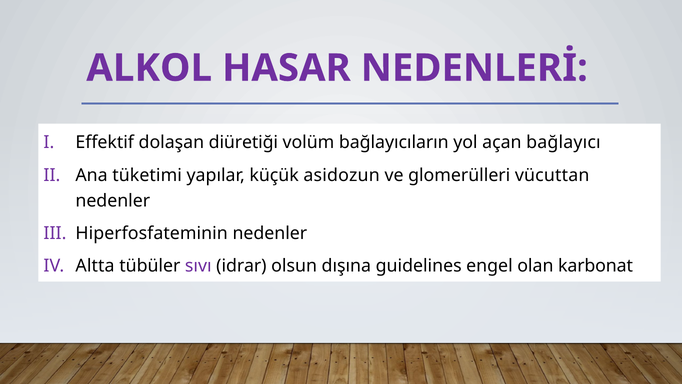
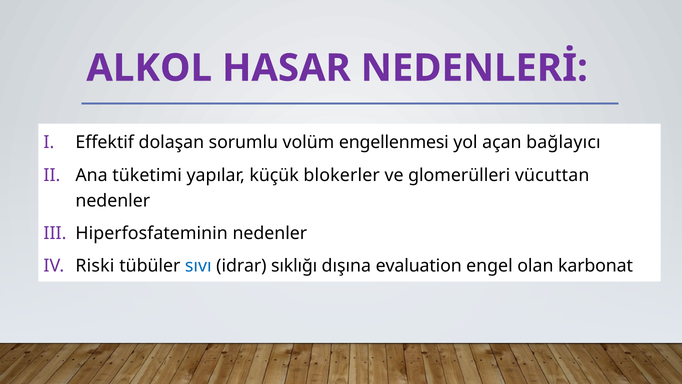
diüretiği: diüretiği -> sorumlu (243, 142)
bağlayıcıların: bağlayıcıların -> engellenmesi (394, 142)
asidozun: asidozun -> blokerler (342, 175)
Altta: Altta -> Riski (95, 266)
sıvı colour: purple -> blue (198, 266)
olsun: olsun -> sıklığı (294, 266)
guidelines: guidelines -> evaluation (419, 266)
